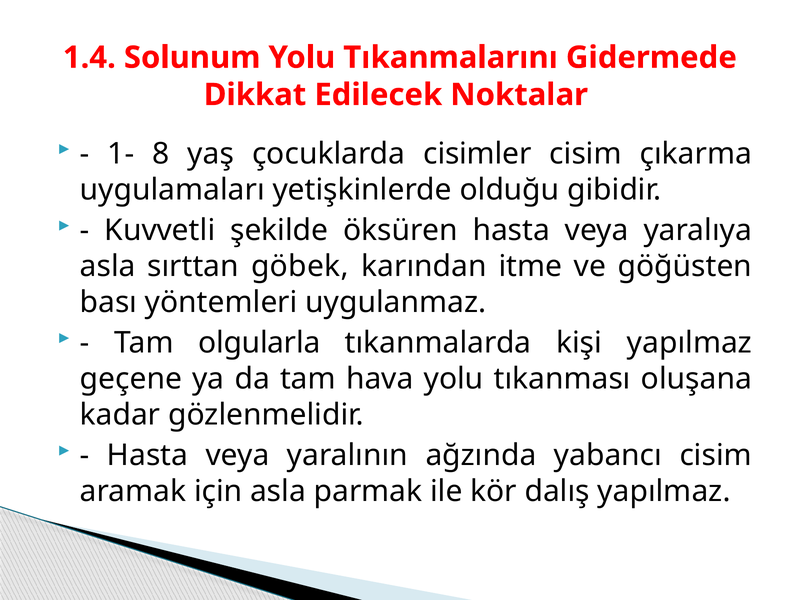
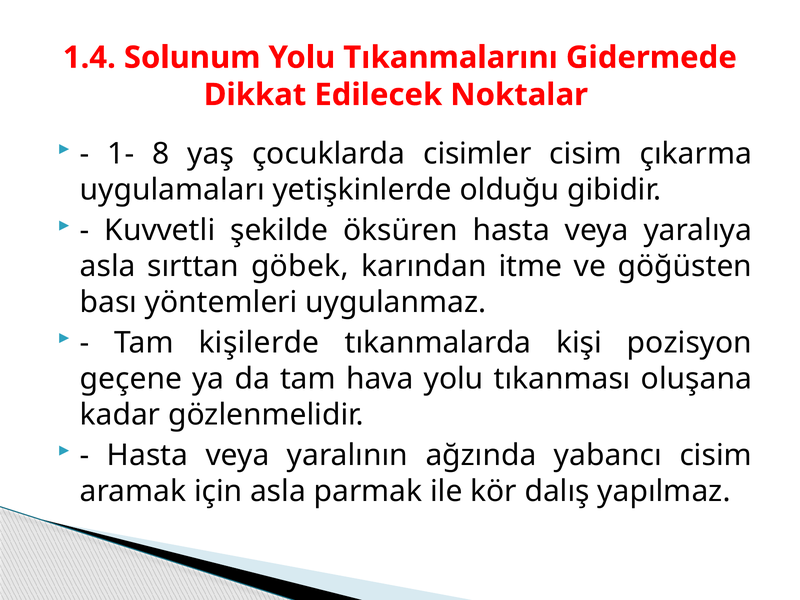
olgularla: olgularla -> kişilerde (259, 343)
kişi yapılmaz: yapılmaz -> pozisyon (689, 343)
